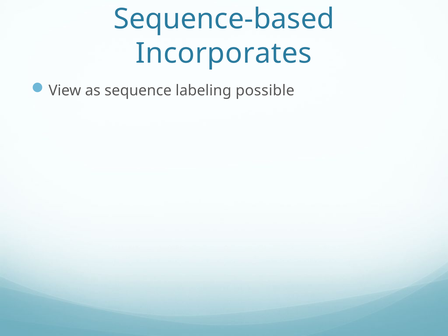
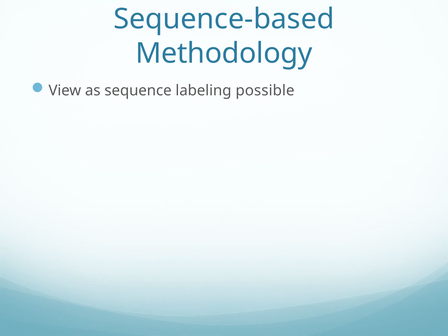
Incorporates: Incorporates -> Methodology (224, 53)
